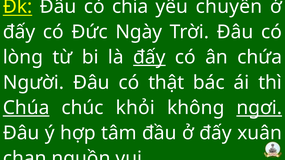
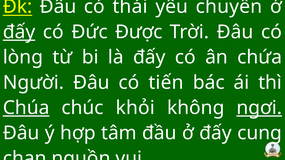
chia: chia -> thái (130, 7)
đấy underline: none -> present (19, 32)
Ngày: Ngày -> Được (139, 32)
đấy underline: present -> none (149, 57)
thật: thật -> tiến (166, 83)
xuân: xuân -> cung (260, 133)
